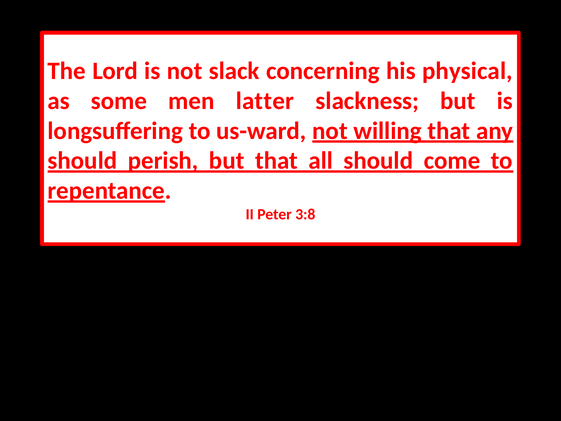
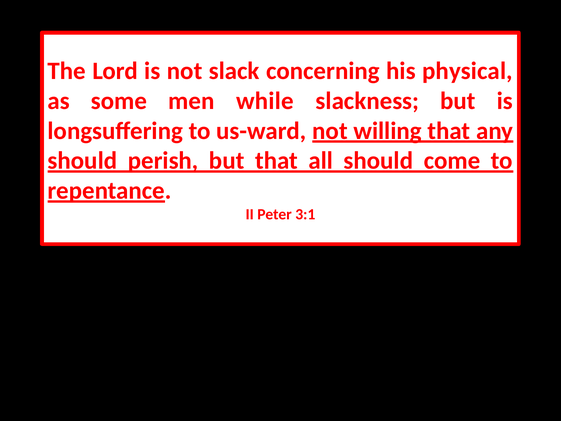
latter: latter -> while (265, 101)
3:8: 3:8 -> 3:1 (305, 214)
